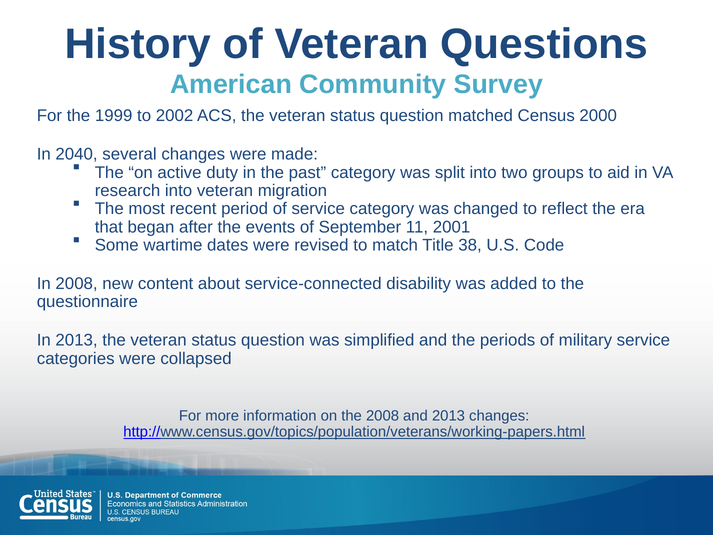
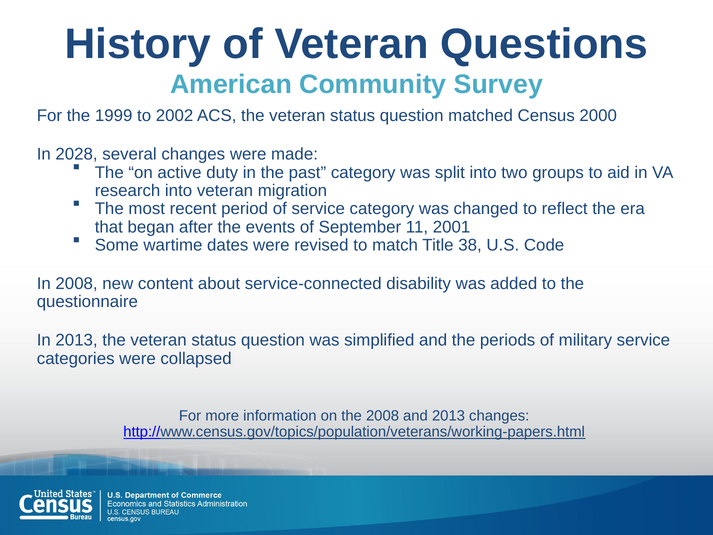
2040: 2040 -> 2028 (77, 154)
